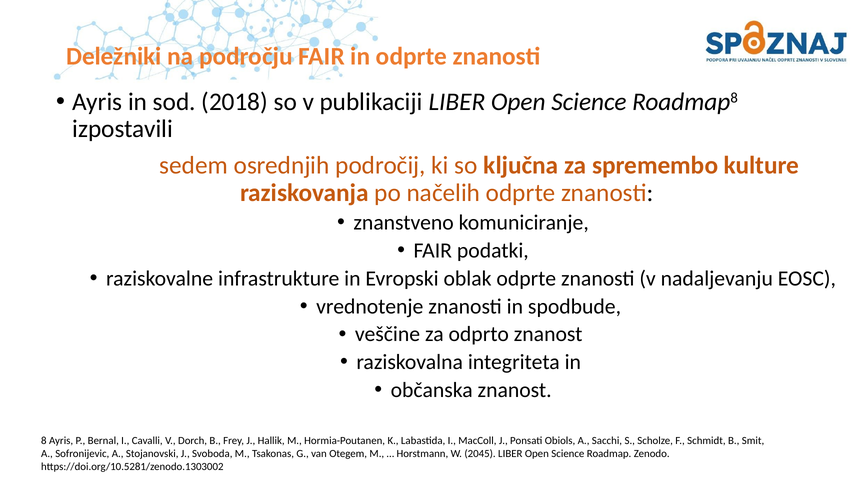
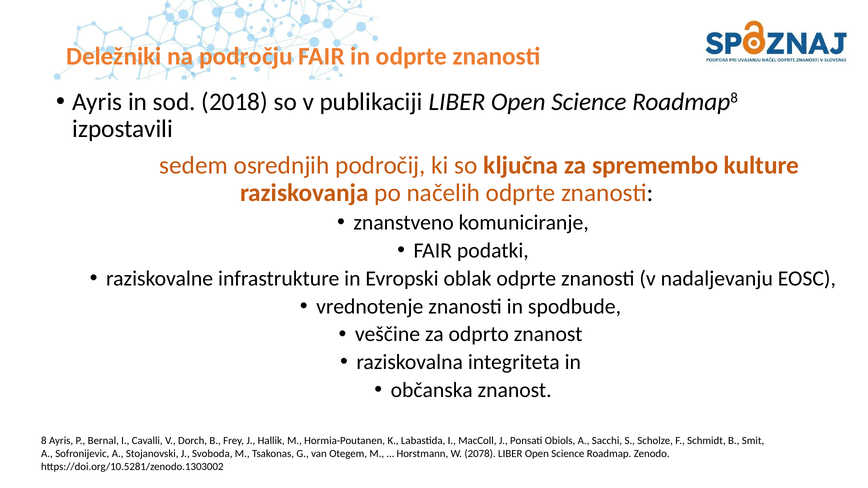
2045: 2045 -> 2078 (480, 454)
